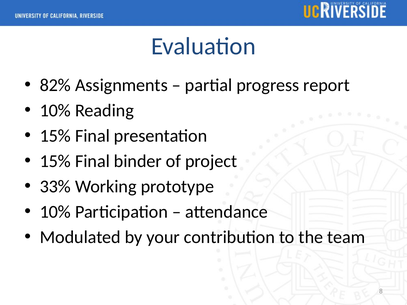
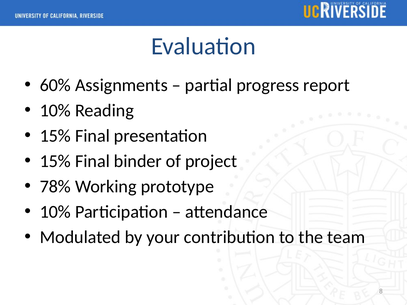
82%: 82% -> 60% (55, 85)
33%: 33% -> 78% (55, 187)
